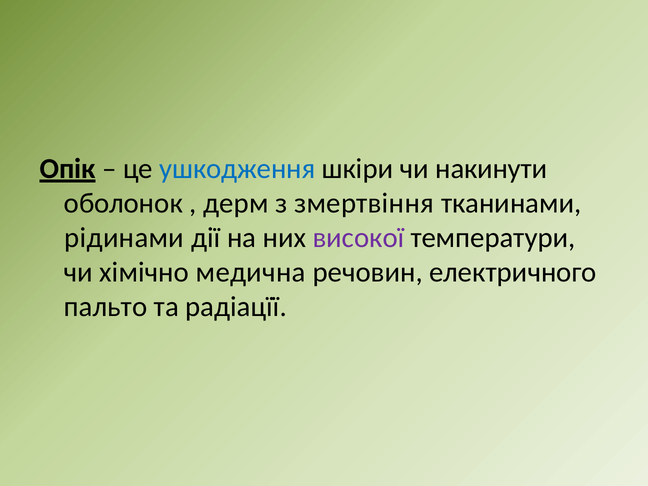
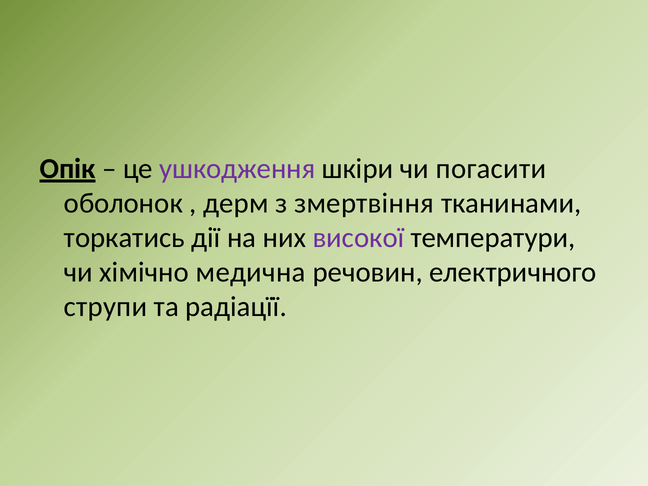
ушкодження colour: blue -> purple (237, 169)
накинути: накинути -> погасити (491, 169)
рідинами: рідинами -> торкатись (124, 238)
пальто: пальто -> струпи (106, 307)
